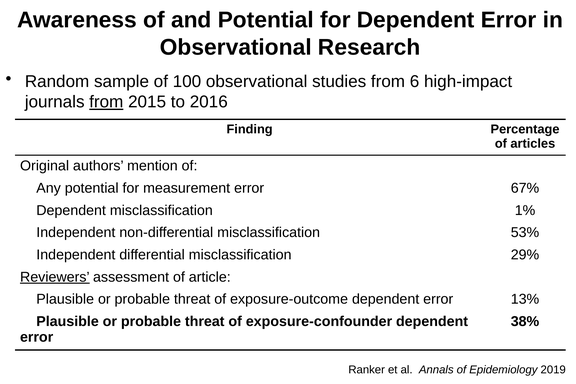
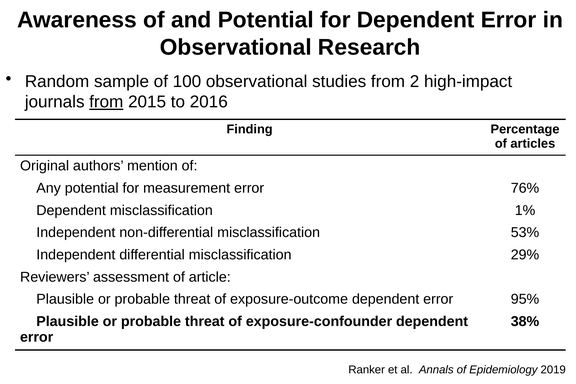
6: 6 -> 2 (415, 82)
67%: 67% -> 76% (525, 188)
Reviewers underline: present -> none (55, 277)
13%: 13% -> 95% (525, 299)
